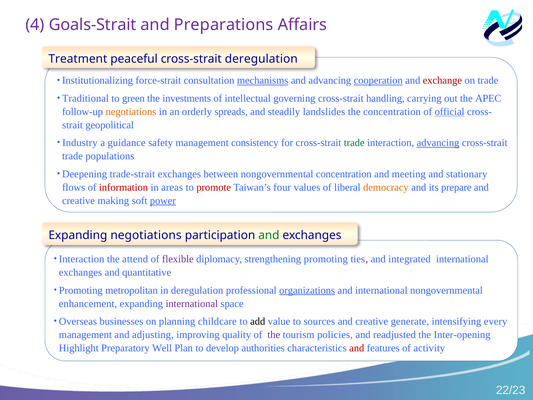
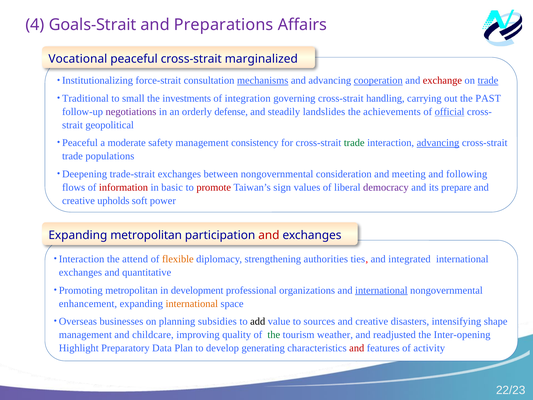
Treatment: Treatment -> Vocational (78, 59)
cross-strait deregulation: deregulation -> marginalized (261, 59)
trade underline: none -> present (488, 81)
green: green -> small (133, 98)
intellectual: intellectual -> integration (248, 98)
APEC: APEC -> PAST (488, 98)
negotiations colour: orange -> purple (131, 112)
spreads: spreads -> defense (231, 112)
the concentration: concentration -> achievements (392, 112)
Industry: Industry -> Peaceful (80, 143)
guidance: guidance -> moderate (127, 143)
nongovernmental concentration: concentration -> consideration (344, 174)
stationary: stationary -> following (467, 174)
areas: areas -> basic (172, 187)
four: four -> sign (282, 187)
democracy colour: orange -> purple (386, 187)
making: making -> upholds (113, 200)
power underline: present -> none (163, 200)
Expanding negotiations: negotiations -> metropolitan (146, 235)
and colour: green -> red (269, 235)
flexible colour: purple -> orange (178, 259)
strengthening promoting: promoting -> authorities (326, 259)
in deregulation: deregulation -> development (197, 290)
organizations underline: present -> none (307, 290)
international underline: none -> present (381, 290)
international colour: purple -> orange (192, 303)
childcare: childcare -> subsidies (217, 321)
generate: generate -> disasters (410, 321)
every: every -> shape (496, 321)
adjusting: adjusting -> childcare (153, 334)
the colour: purple -> green (274, 334)
policies: policies -> weather (335, 334)
Well: Well -> Data (162, 348)
authorities: authorities -> generating (263, 348)
